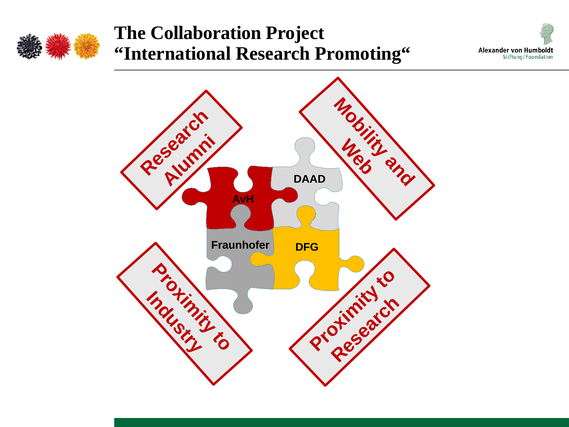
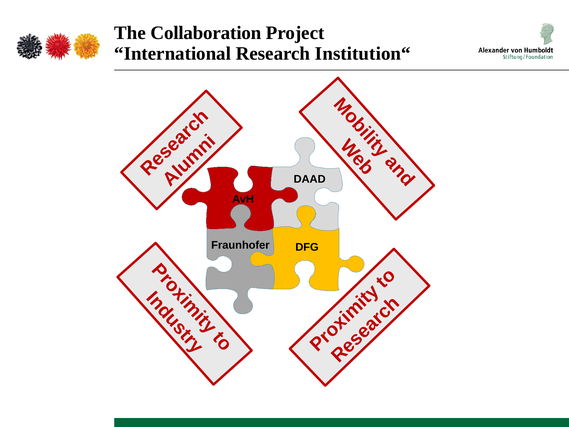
Promoting“: Promoting“ -> Institution“ (363, 53)
